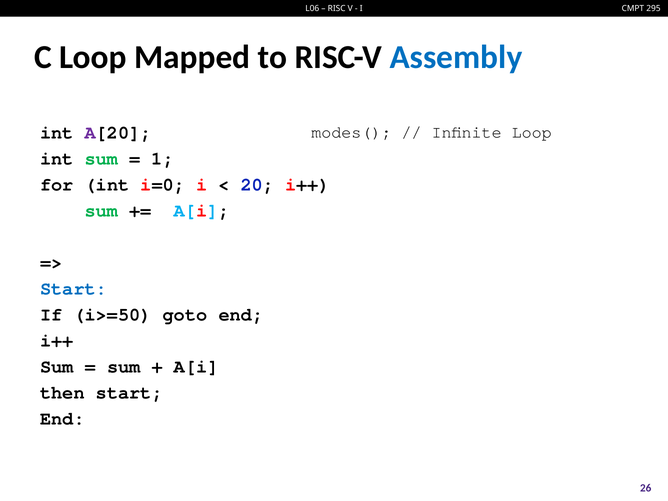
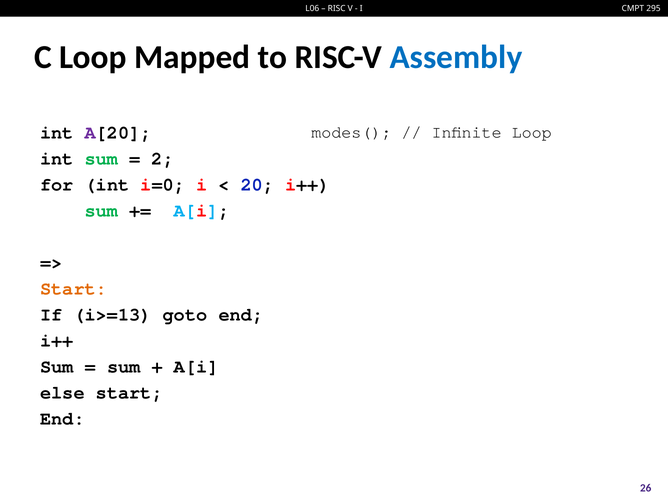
1: 1 -> 2 (163, 159)
Start colour: blue -> orange (74, 289)
i>=50: i>=50 -> i>=13 (113, 315)
then: then -> else (62, 393)
